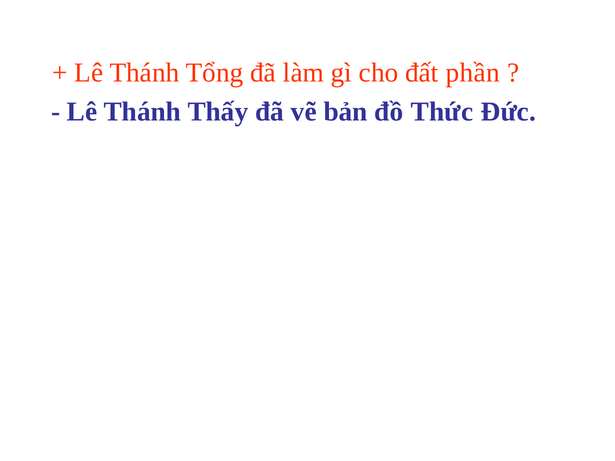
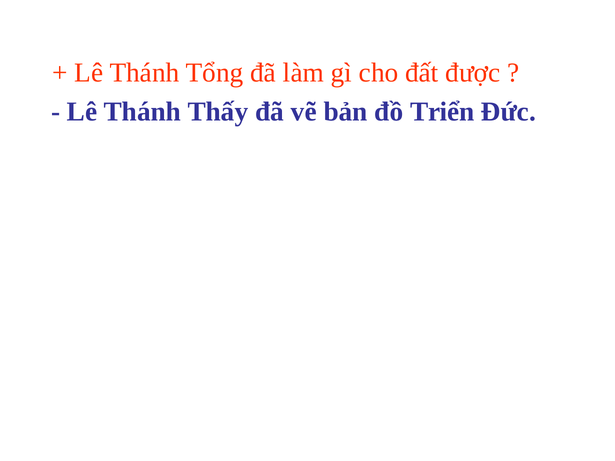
phần: phần -> được (473, 73)
Thức: Thức -> Triển (442, 112)
